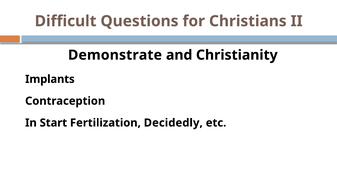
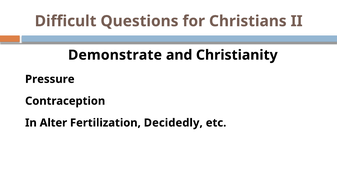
Implants: Implants -> Pressure (50, 79)
Start: Start -> Alter (53, 123)
